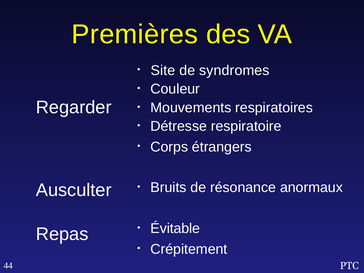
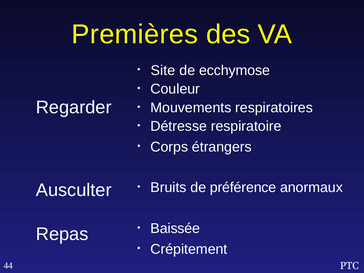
syndromes: syndromes -> ecchymose (234, 70)
résonance: résonance -> préférence (243, 188)
Évitable: Évitable -> Baissée (175, 229)
